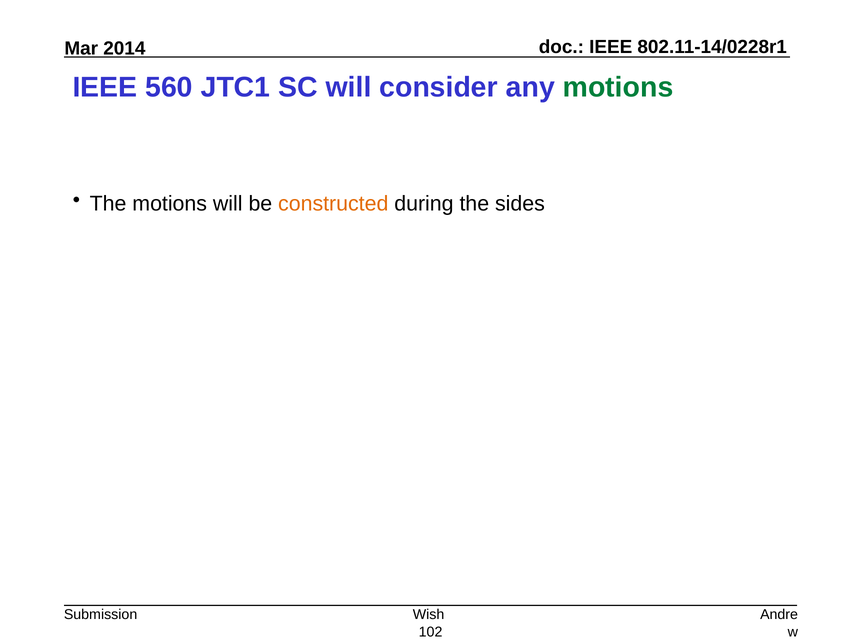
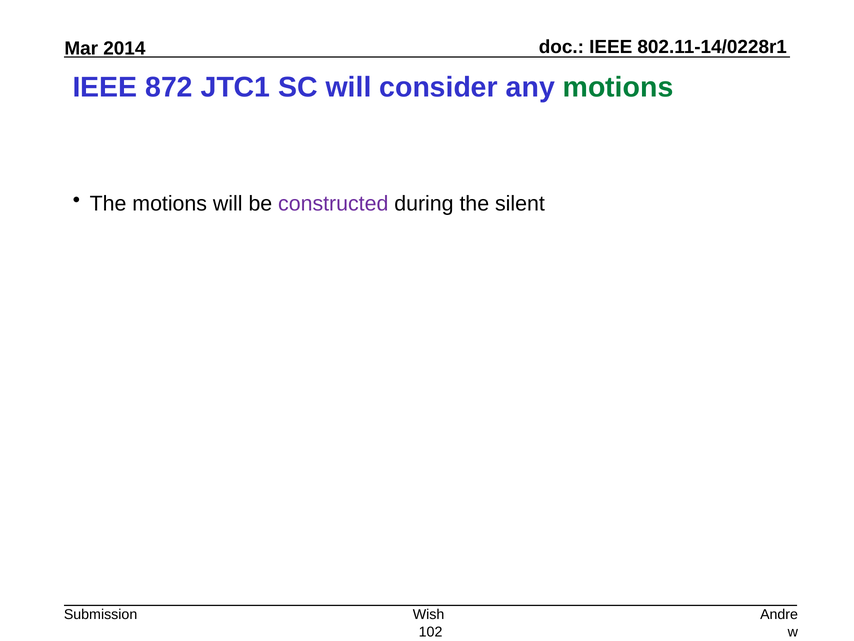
560: 560 -> 872 (169, 87)
constructed colour: orange -> purple (333, 204)
sides: sides -> silent (520, 204)
